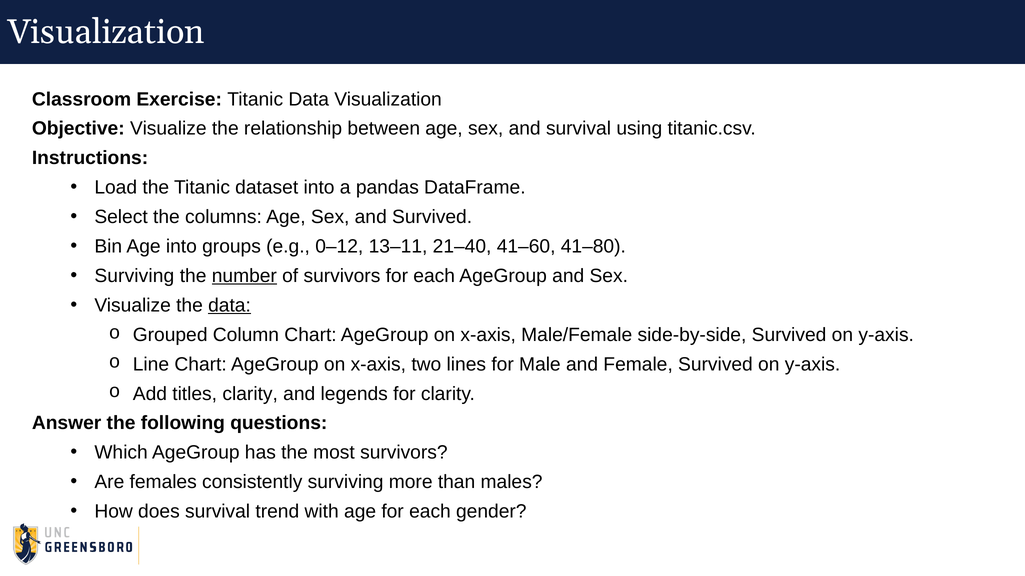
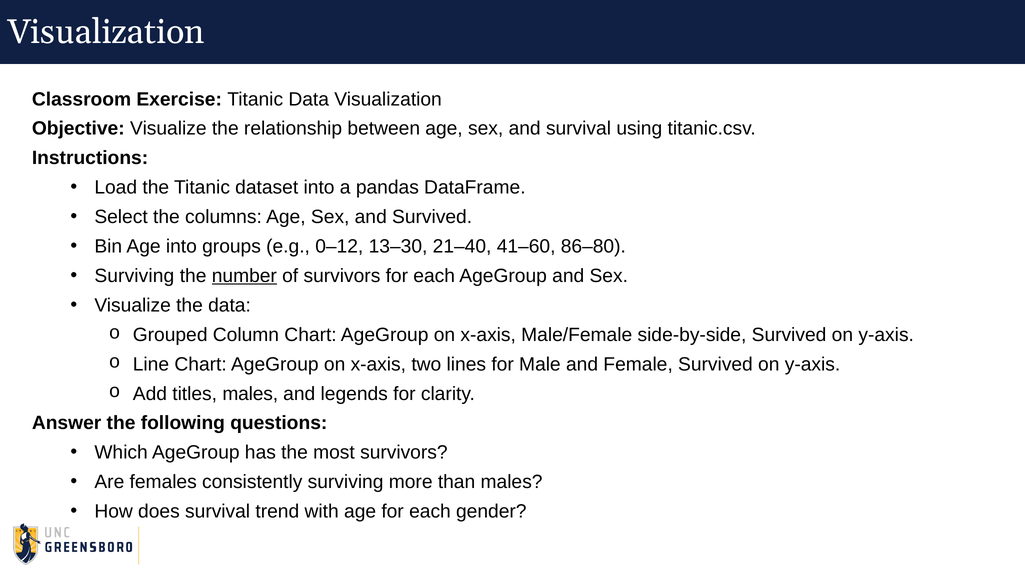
13–11: 13–11 -> 13–30 (398, 247)
41–80: 41–80 -> 86–80 (593, 247)
data underline: present -> none (230, 306)
titles clarity: clarity -> males (250, 394)
